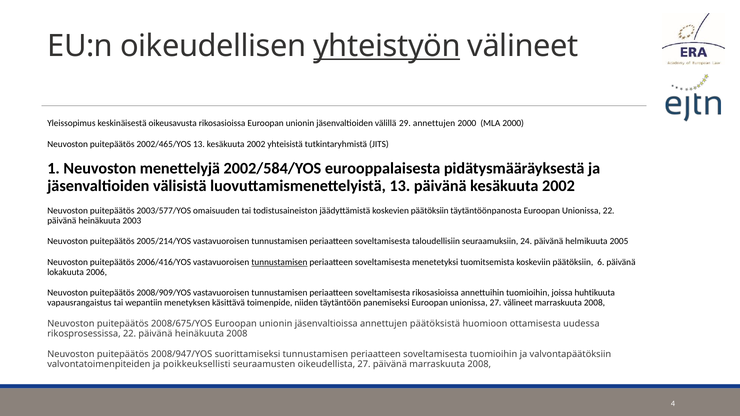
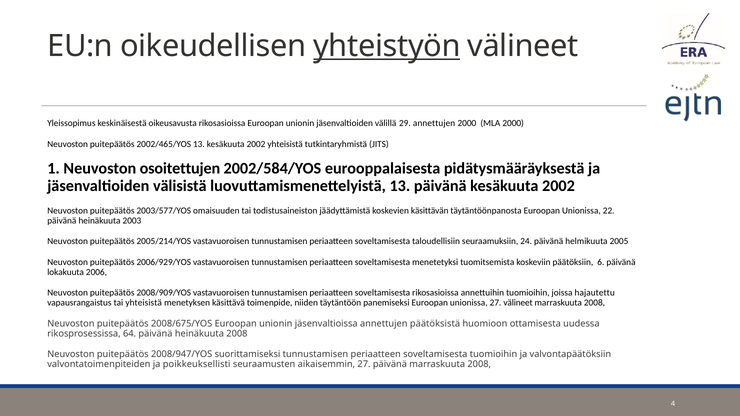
menettelyjä: menettelyjä -> osoitettujen (180, 169)
koskevien päätöksiin: päätöksiin -> käsittävän (430, 211)
2006/416/YOS: 2006/416/YOS -> 2006/929/YOS (164, 262)
tunnustamisen underline: present -> none (279, 262)
huhtikuuta: huhtikuuta -> hajautettu (595, 293)
tai wepantiin: wepantiin -> yhteisistä (144, 303)
rikosprosessissa 22: 22 -> 64 (130, 334)
oikeudellista: oikeudellista -> aikaisemmin (326, 364)
